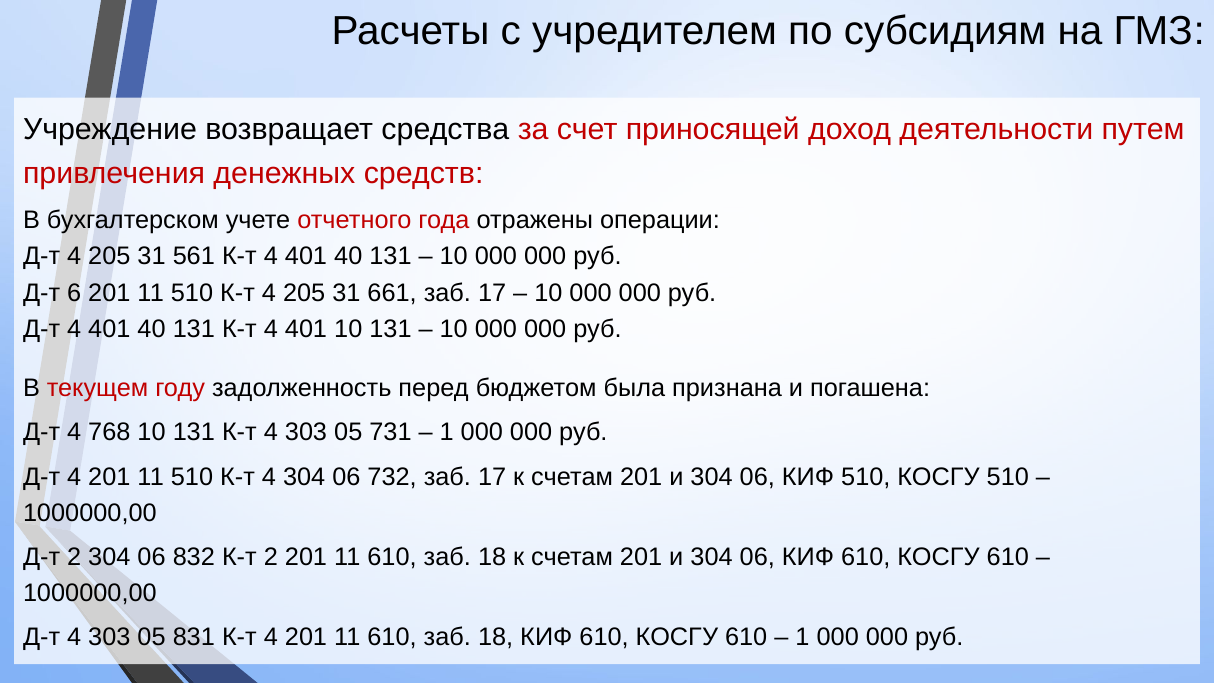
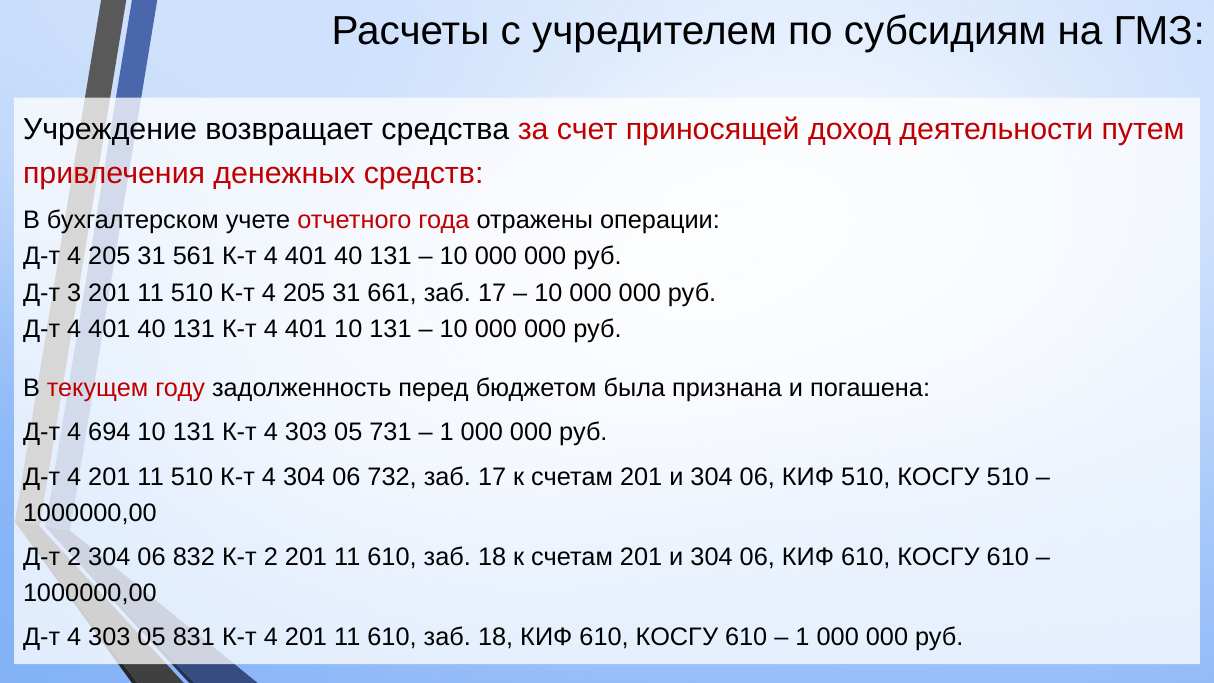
6: 6 -> 3 (74, 293)
768: 768 -> 694 (109, 433)
